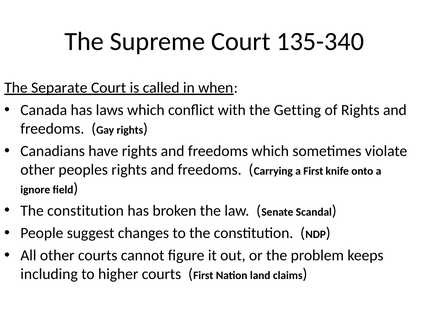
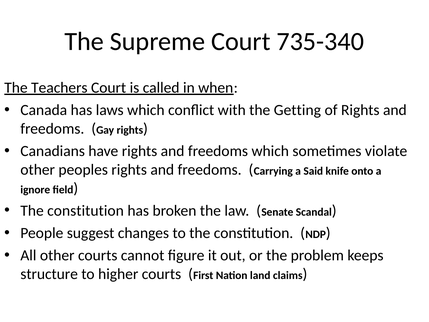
135-340: 135-340 -> 735-340 (320, 42)
Separate: Separate -> Teachers (59, 88)
a First: First -> Said (313, 171)
including: including -> structure (49, 274)
